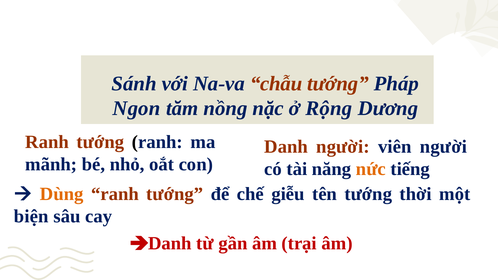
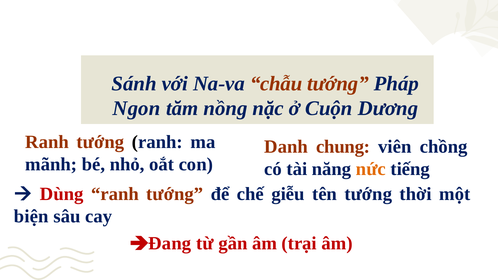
Rộng: Rộng -> Cuộn (329, 108)
Danh người: người -> chung (343, 147)
viên người: người -> chồng (444, 147)
Dùng colour: orange -> red (62, 194)
Danh: Danh -> Đang (170, 244)
